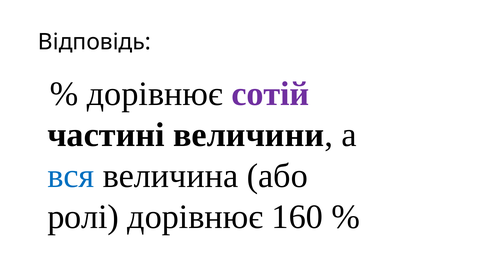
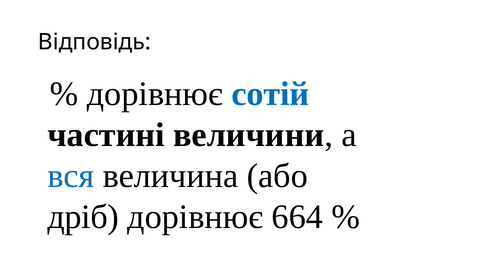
сотій colour: purple -> blue (270, 94)
ролі: ролі -> дріб (83, 217)
160: 160 -> 664 (297, 217)
